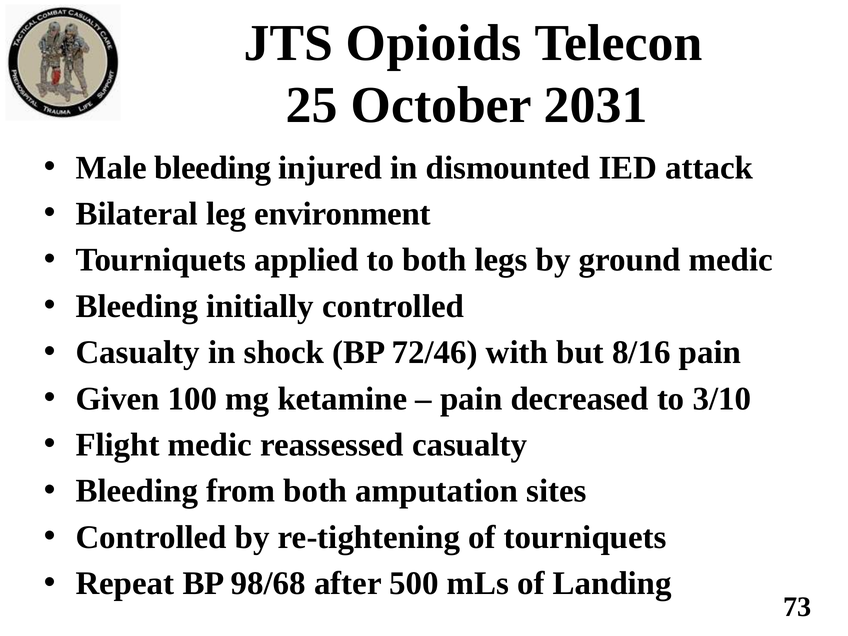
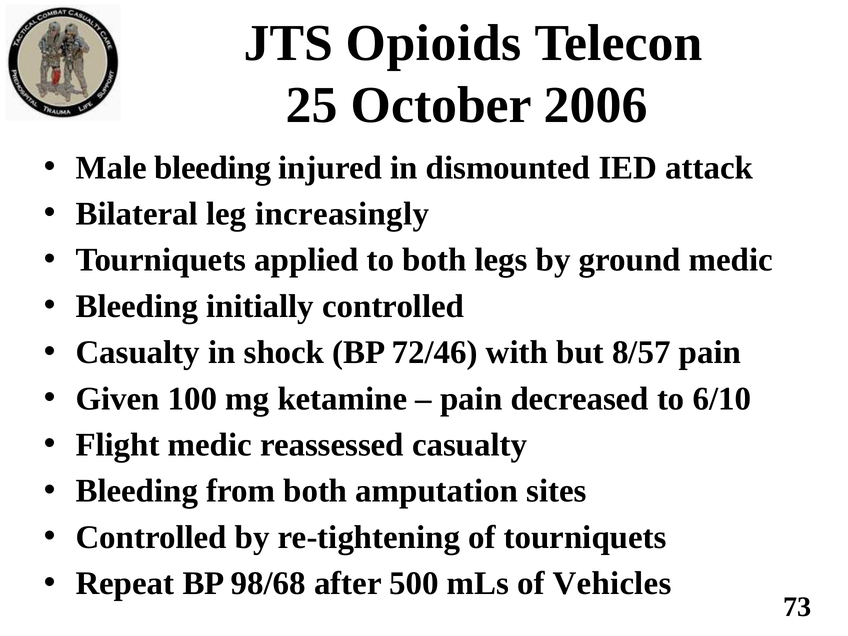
2031: 2031 -> 2006 (596, 105)
environment: environment -> increasingly (342, 214)
8/16: 8/16 -> 8/57 (641, 352)
3/10: 3/10 -> 6/10 (722, 399)
Landing: Landing -> Vehicles (612, 584)
